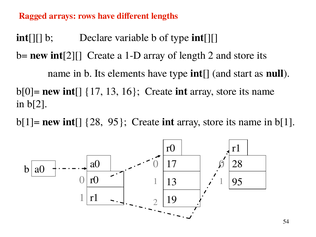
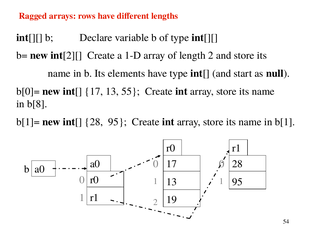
16: 16 -> 55 (131, 91)
b[2: b[2 -> b[8 (37, 104)
